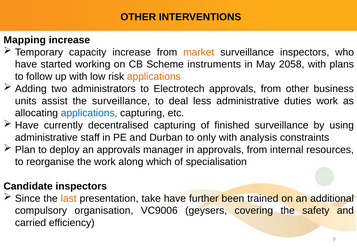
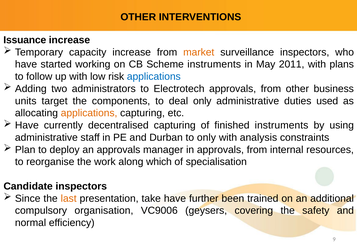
Mapping: Mapping -> Issuance (25, 40)
2058: 2058 -> 2011 (292, 65)
applications colour: orange -> blue (154, 77)
assist: assist -> target (55, 101)
the surveillance: surveillance -> components (121, 101)
deal less: less -> only (202, 101)
duties work: work -> used (327, 101)
applications colour: blue -> orange (89, 113)
finished surveillance: surveillance -> instruments (282, 126)
carried: carried -> normal (31, 223)
